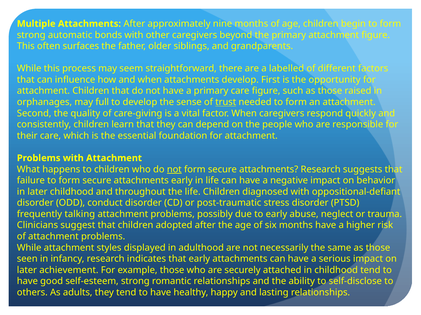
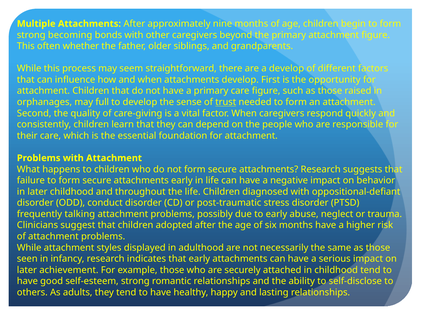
automatic: automatic -> becoming (70, 35)
surfaces: surfaces -> whether (81, 46)
a labelled: labelled -> develop (287, 69)
not underline: present -> none (174, 170)
